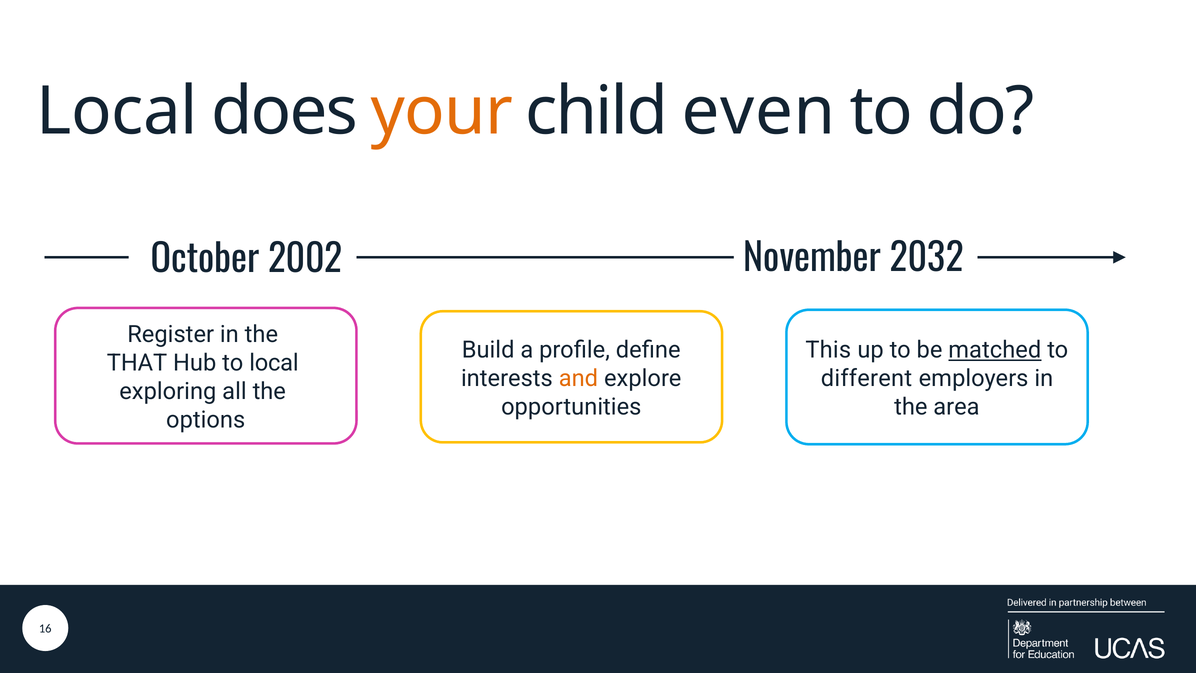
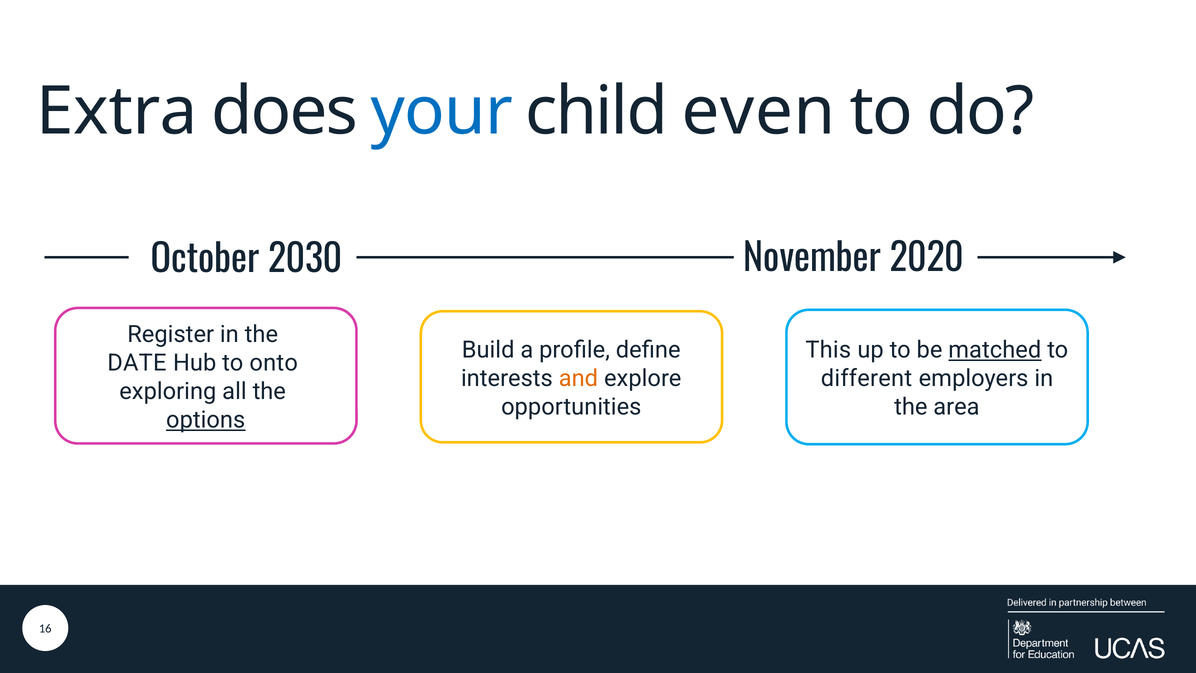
Local: Local -> Extra (117, 112)
your colour: orange -> blue (442, 112)
2002: 2002 -> 2030 (305, 259)
2032: 2032 -> 2020 (927, 259)
THAT: THAT -> DATE (137, 363)
to local: local -> onto (274, 363)
options underline: none -> present (206, 420)
